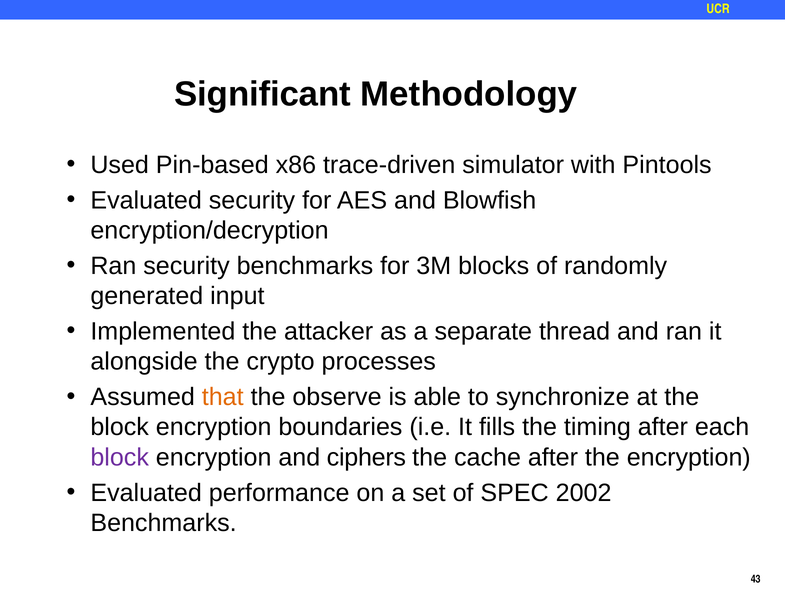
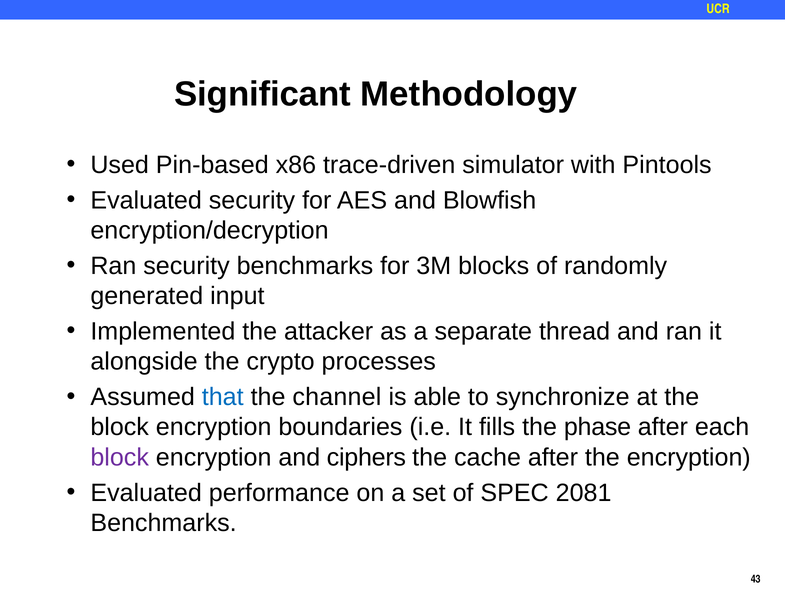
that colour: orange -> blue (223, 397)
observe: observe -> channel (337, 397)
timing: timing -> phase (598, 427)
2002: 2002 -> 2081 (584, 493)
